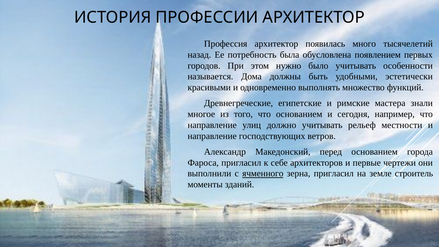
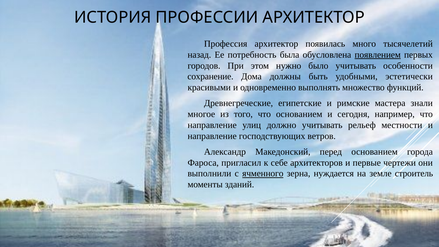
появлением underline: none -> present (378, 55)
называется: называется -> сохранение (210, 77)
зерна пригласил: пригласил -> нуждается (334, 174)
